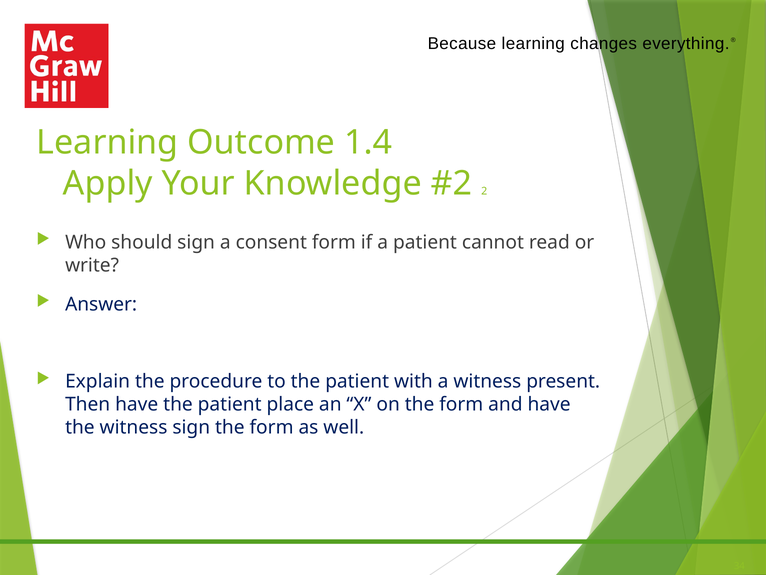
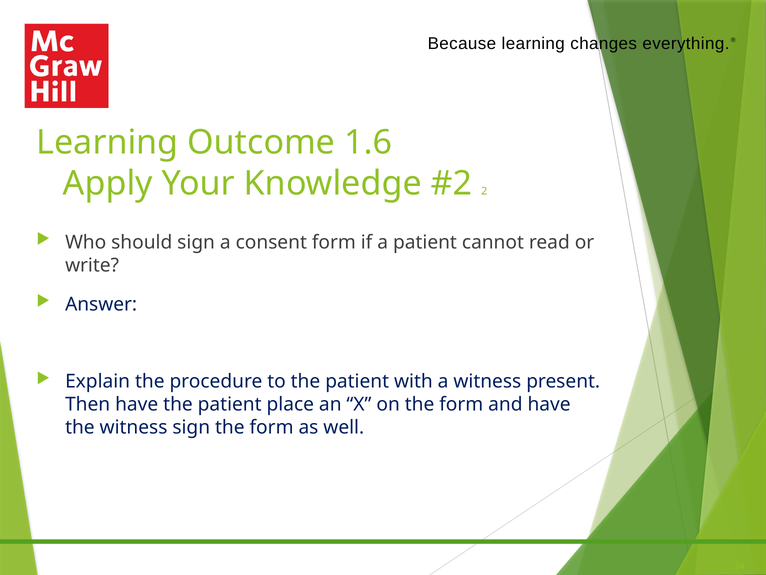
1.4: 1.4 -> 1.6 (368, 143)
